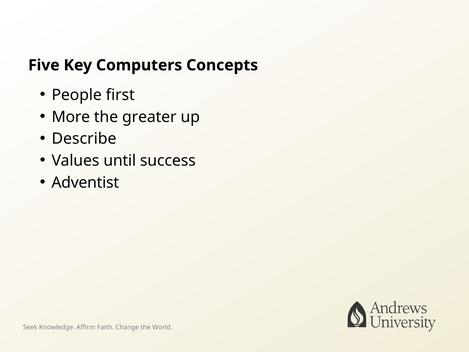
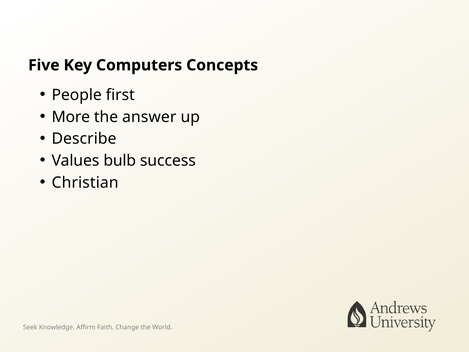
greater: greater -> answer (149, 117)
until: until -> bulb (120, 161)
Adventist: Adventist -> Christian (85, 182)
